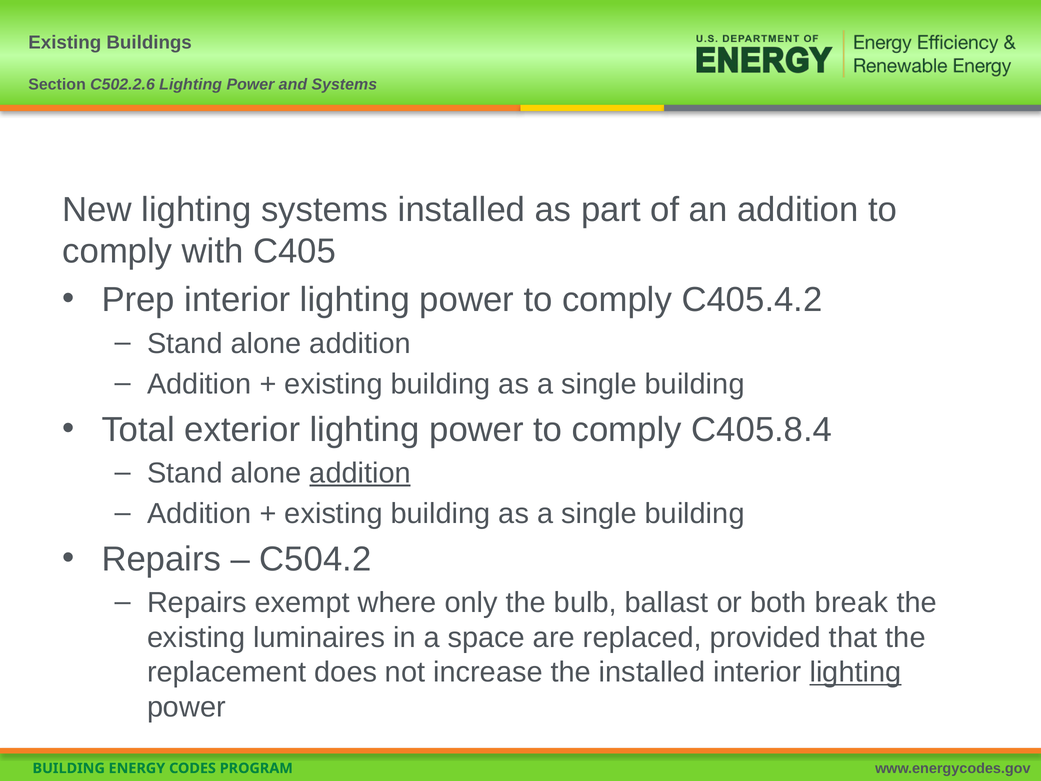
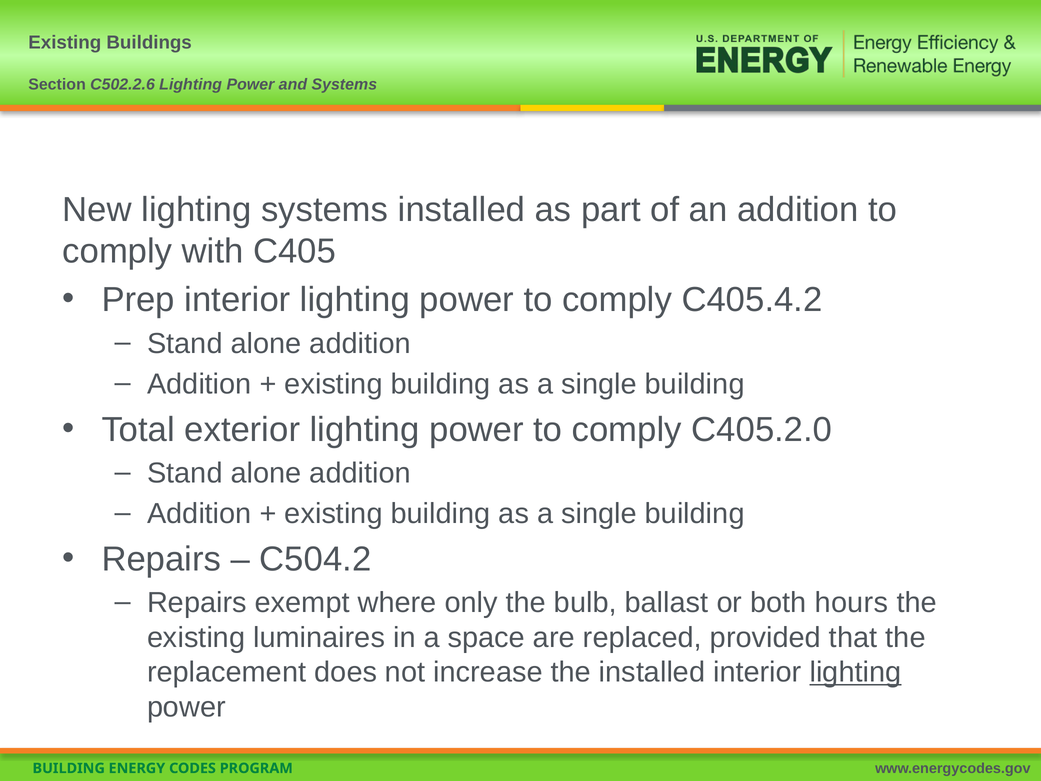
C405.8.4: C405.8.4 -> C405.2.0 (762, 429)
addition underline: present -> none (360, 473)
break: break -> hours (851, 603)
